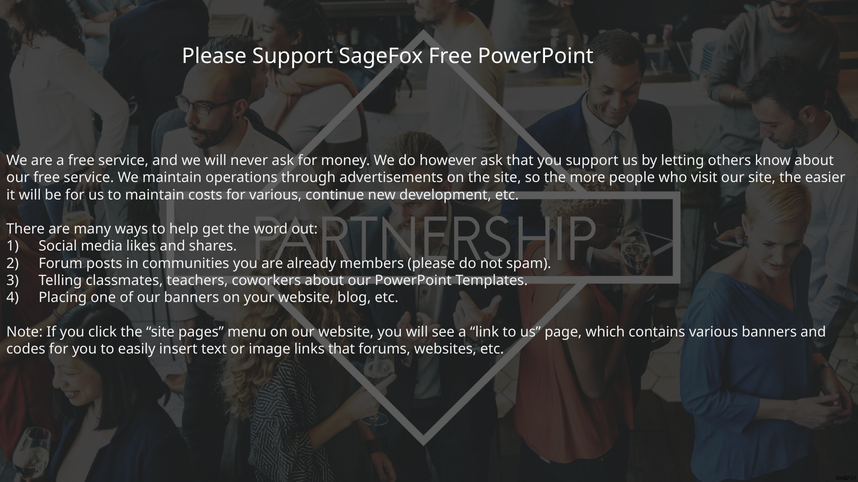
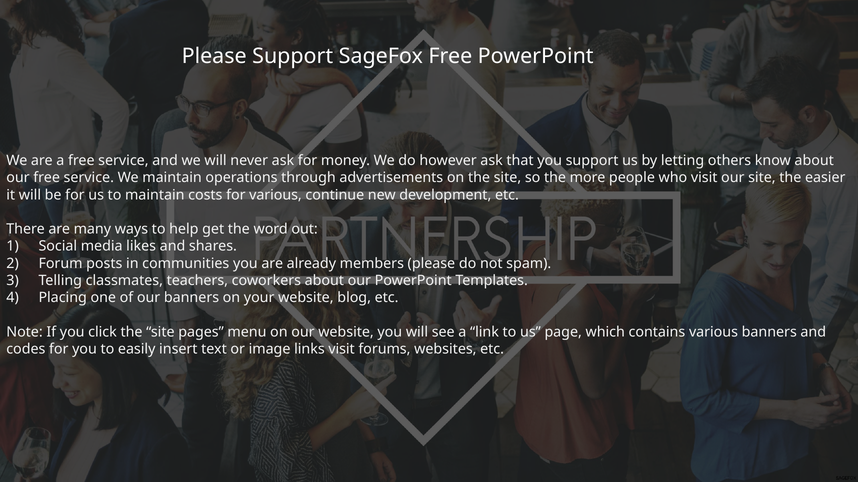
links that: that -> visit (342, 349)
